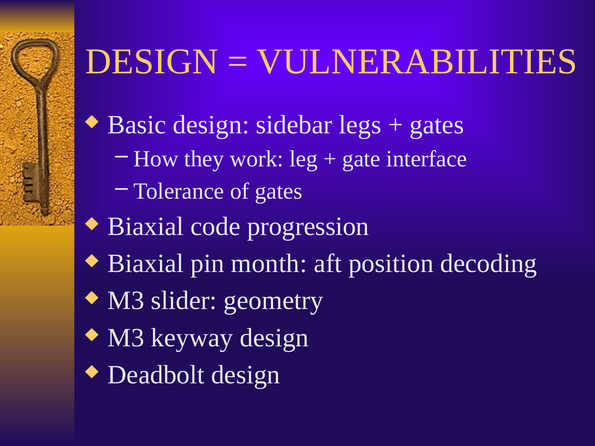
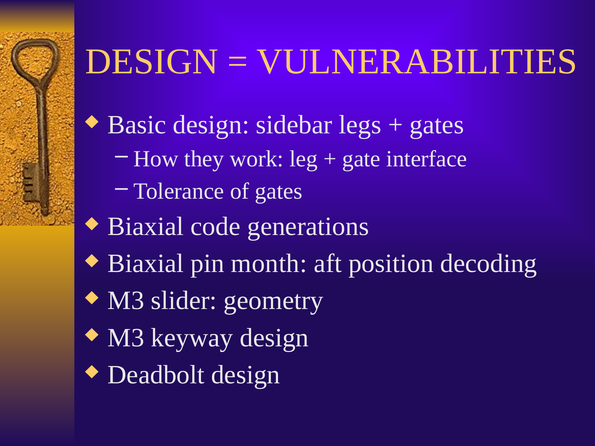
progression: progression -> generations (308, 227)
